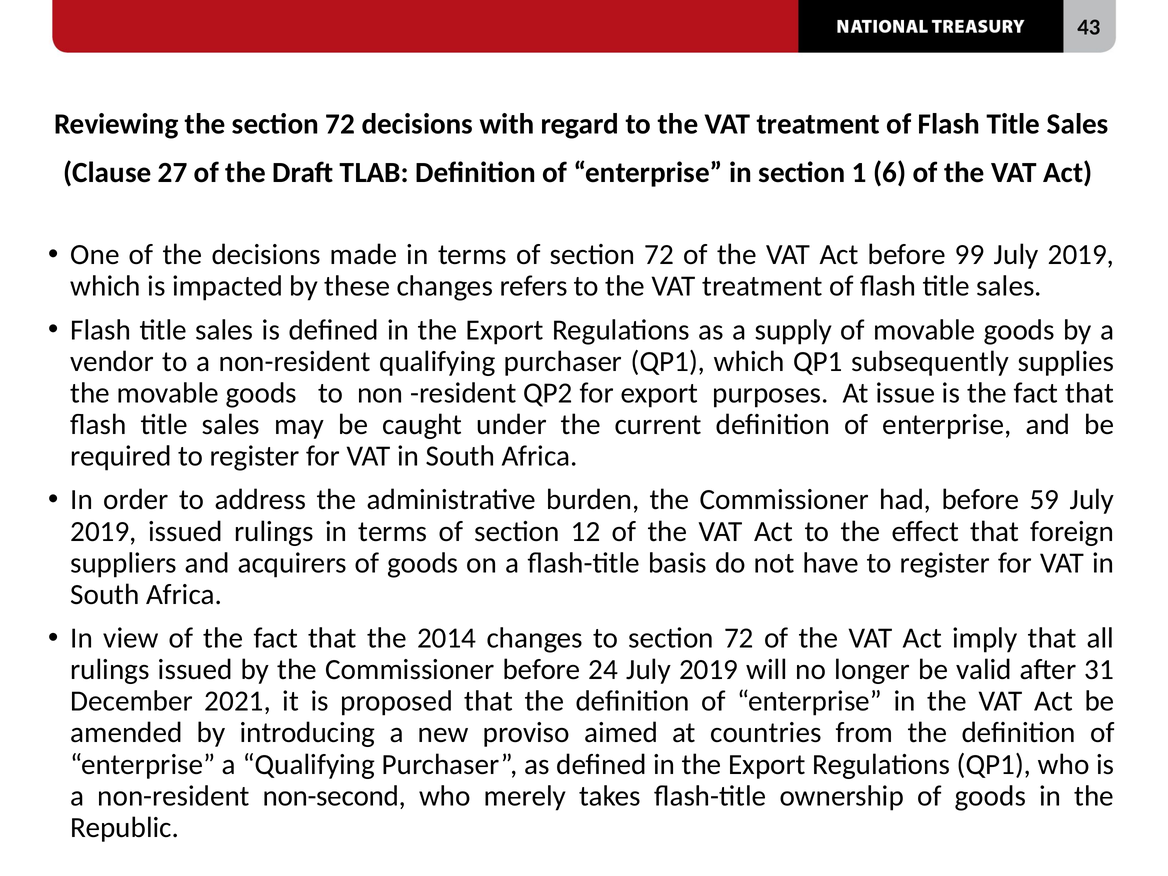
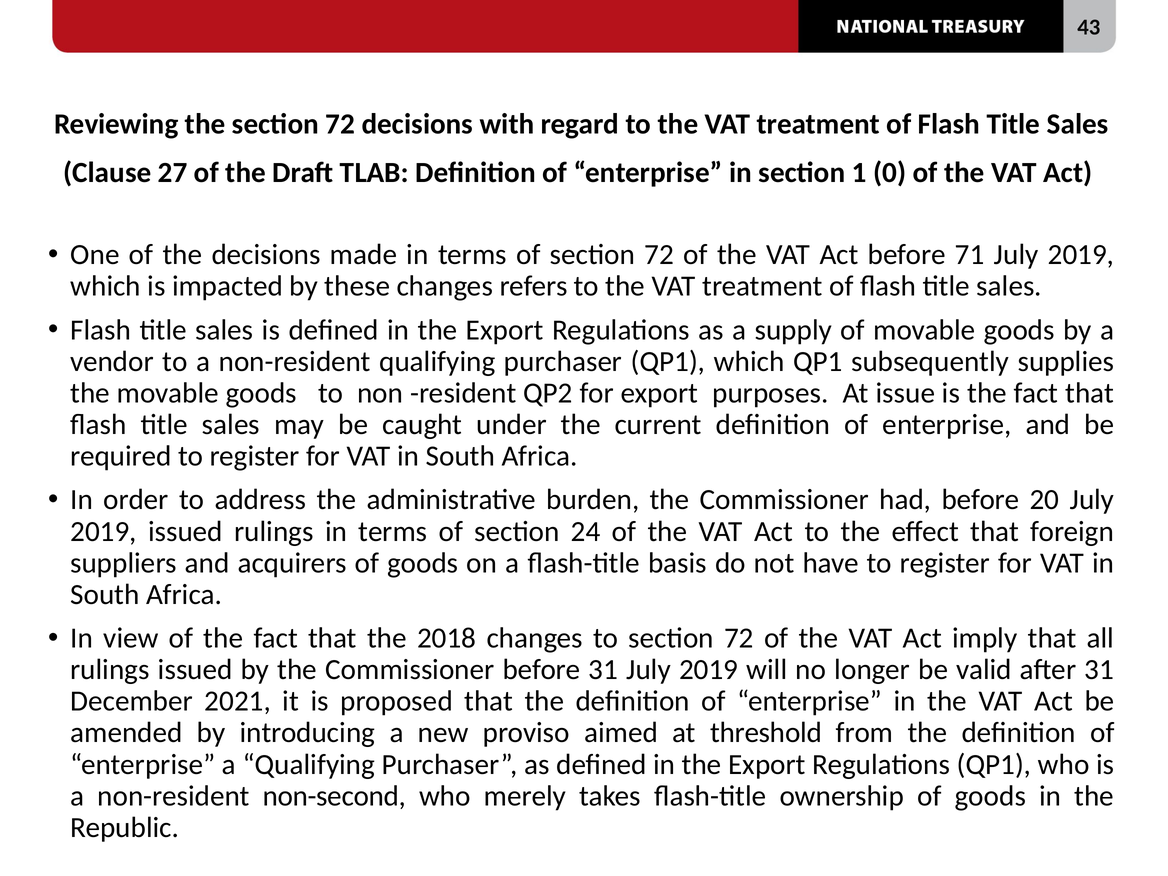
6: 6 -> 0 (890, 173)
99: 99 -> 71 (970, 255)
59: 59 -> 20 (1044, 500)
12: 12 -> 24 (586, 531)
2014: 2014 -> 2018 (447, 638)
before 24: 24 -> 31 (603, 670)
countries: countries -> threshold (766, 733)
